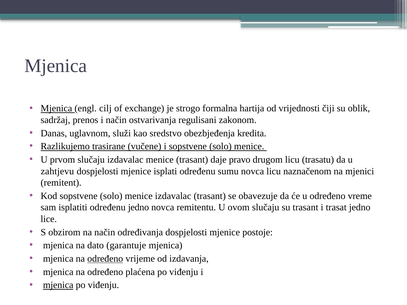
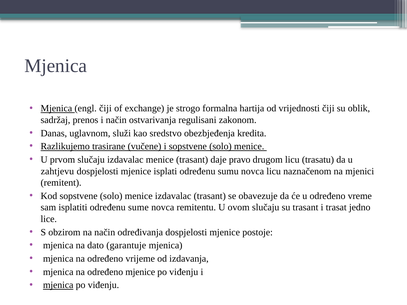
engl cilj: cilj -> čiji (105, 109)
određenu jedno: jedno -> sume (138, 208)
određeno underline: present -> none (105, 259)
određeno plaćena: plaćena -> mjenice (140, 272)
